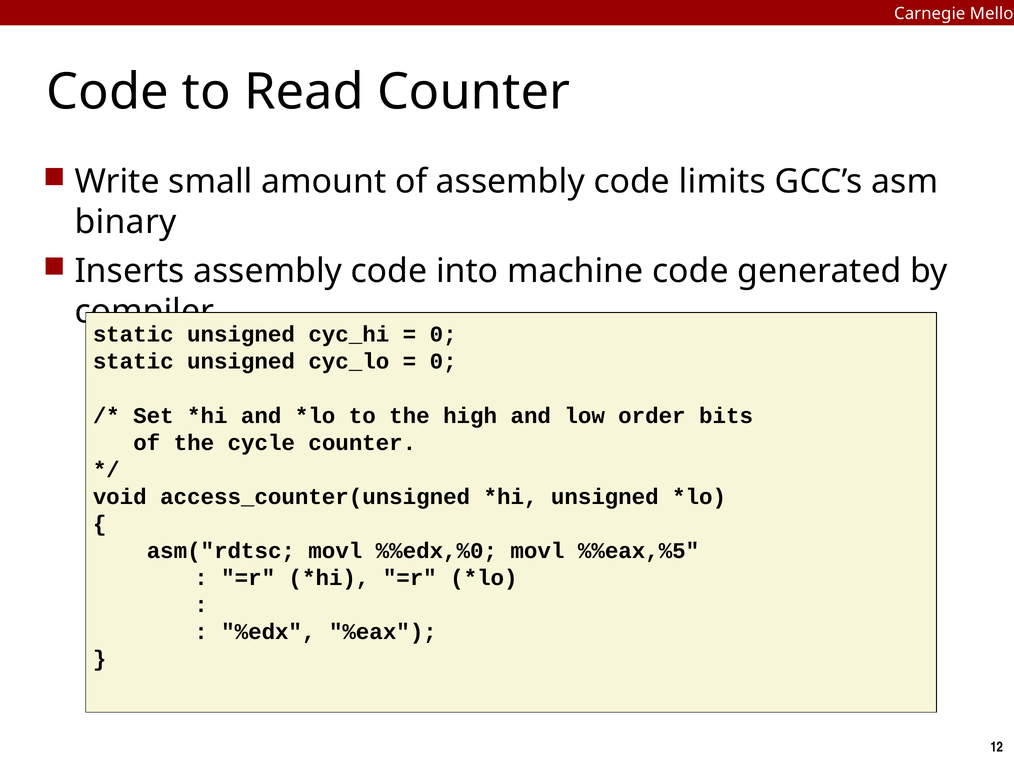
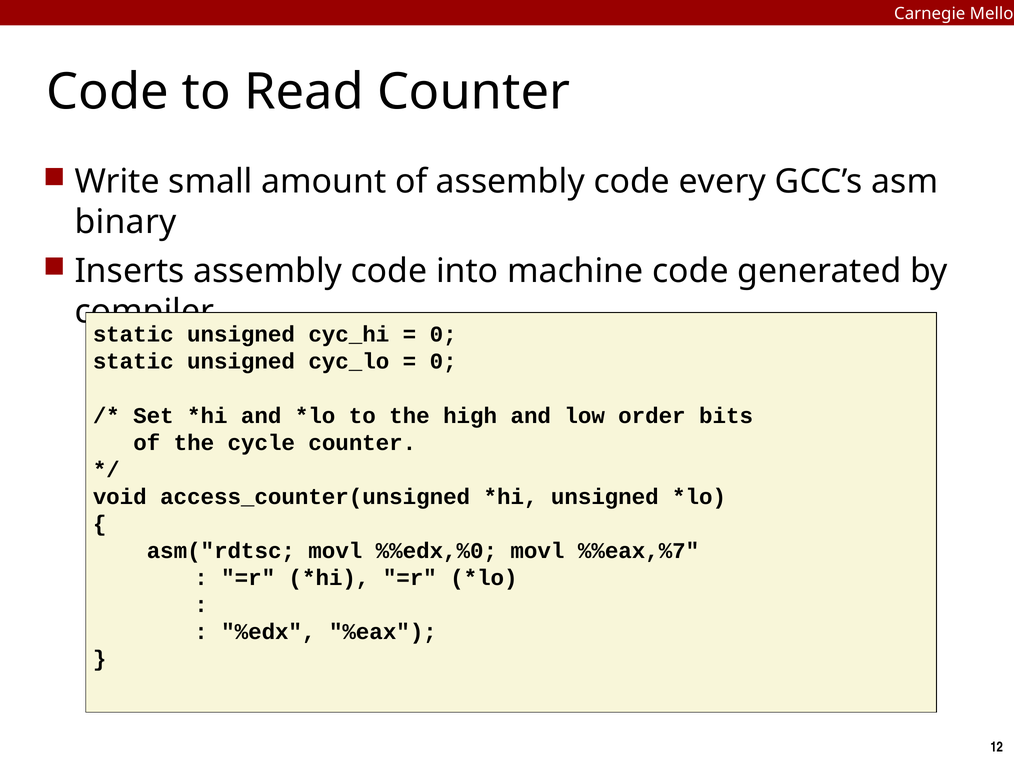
limits: limits -> every (722, 182)
%%eax,%5: %%eax,%5 -> %%eax,%7 (639, 551)
